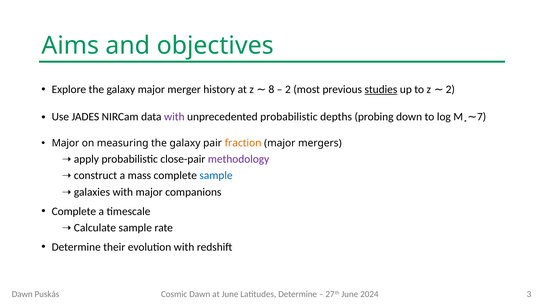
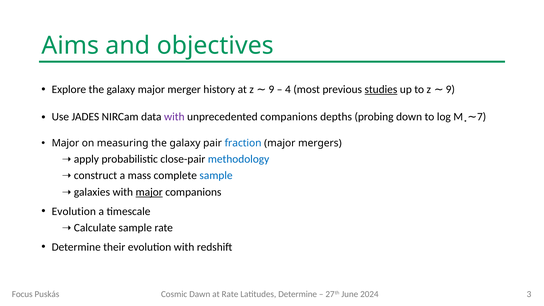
at z 8: 8 -> 9 (271, 90)
2: 2 -> 4 (288, 90)
to z 2: 2 -> 9 (450, 90)
unprecedented probabilistic: probabilistic -> companions (289, 117)
fraction colour: orange -> blue (243, 143)
methodology colour: purple -> blue (239, 159)
major underline: none -> present (149, 192)
Complete: Complete -> Evolution (74, 211)
Dawn: Dawn -> Focus (22, 294)
at June: June -> Rate (230, 294)
